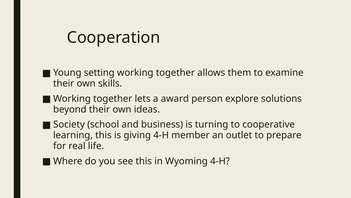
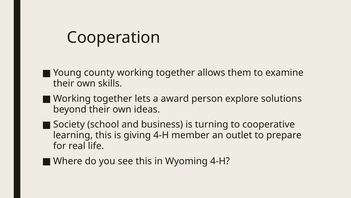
setting: setting -> county (99, 73)
